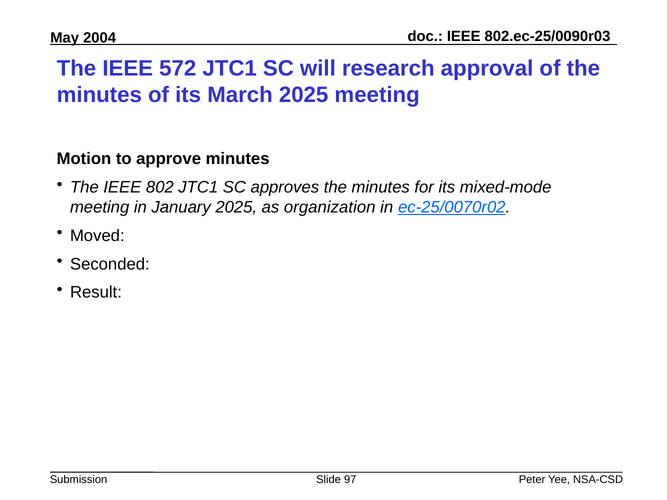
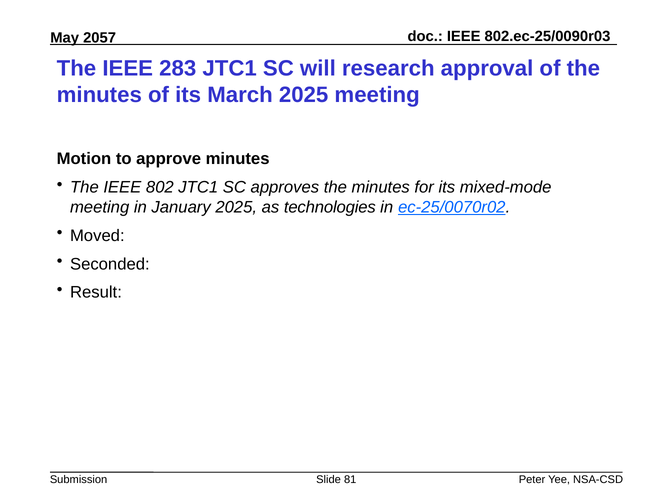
2004: 2004 -> 2057 (100, 38)
572: 572 -> 283 (178, 68)
organization: organization -> technologies (330, 207)
97: 97 -> 81 (350, 480)
